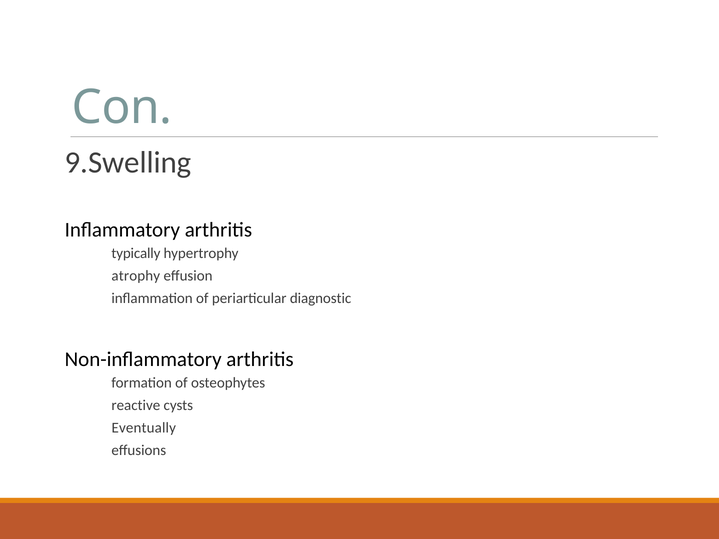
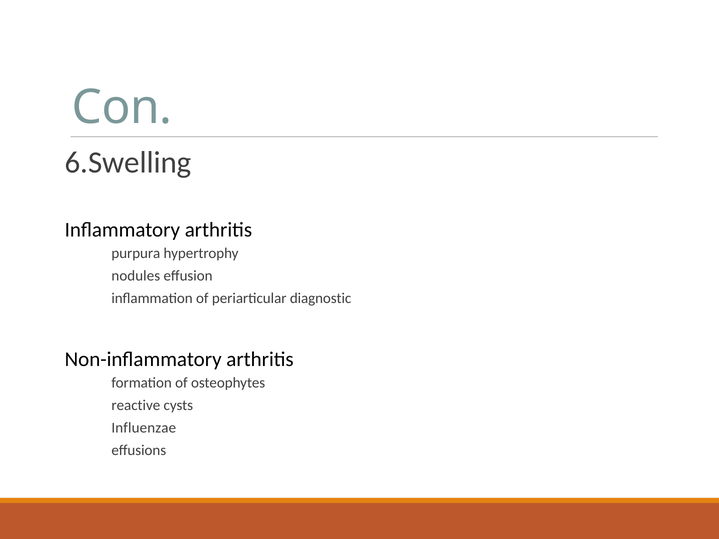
9.Swelling: 9.Swelling -> 6.Swelling (128, 163)
typically: typically -> purpura (136, 253)
atrophy: atrophy -> nodules (136, 276)
Eventually: Eventually -> Influenzae (144, 428)
